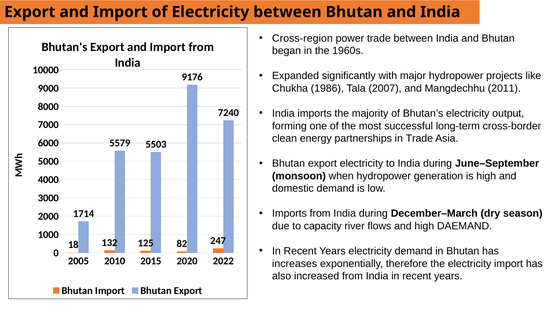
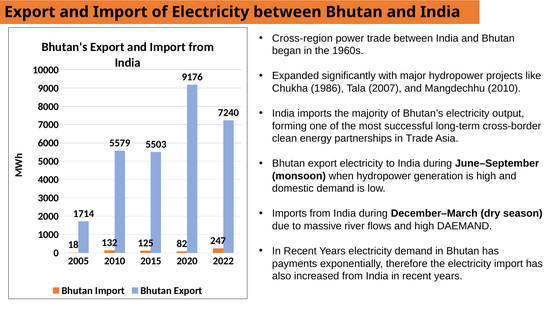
Mangdechhu 2011: 2011 -> 2010 (504, 88)
capacity: capacity -> massive (323, 226)
increases: increases -> payments (295, 263)
